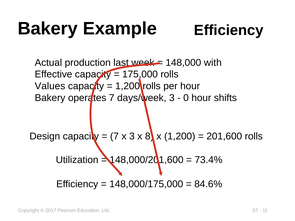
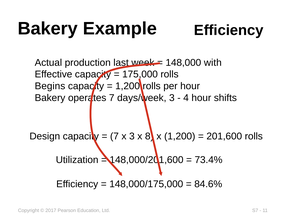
Values: Values -> Begins (50, 86)
0: 0 -> 4 (186, 98)
